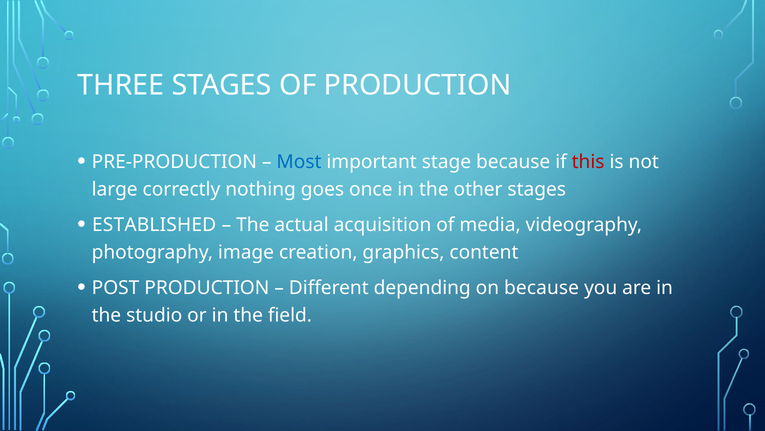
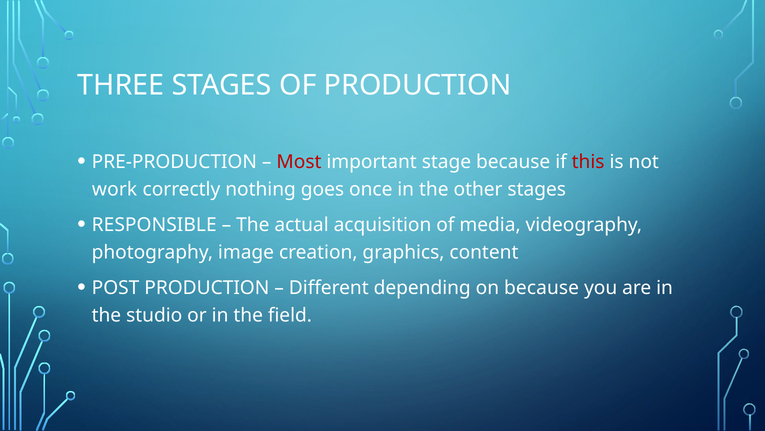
Most colour: blue -> red (299, 161)
large: large -> work (115, 189)
ESTABLISHED: ESTABLISHED -> RESPONSIBLE (154, 224)
